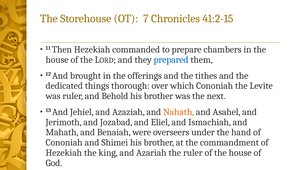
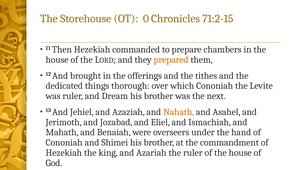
7: 7 -> 0 (146, 19)
41:2-15: 41:2-15 -> 71:2-15 (218, 19)
prepared colour: blue -> orange (171, 60)
Behold: Behold -> Dream (115, 96)
